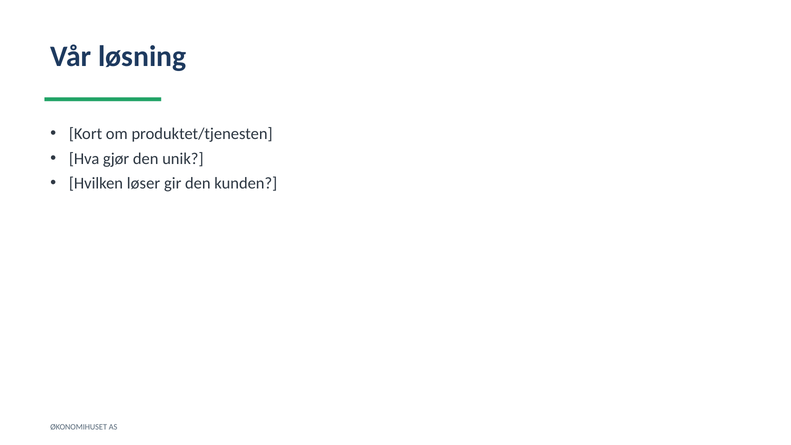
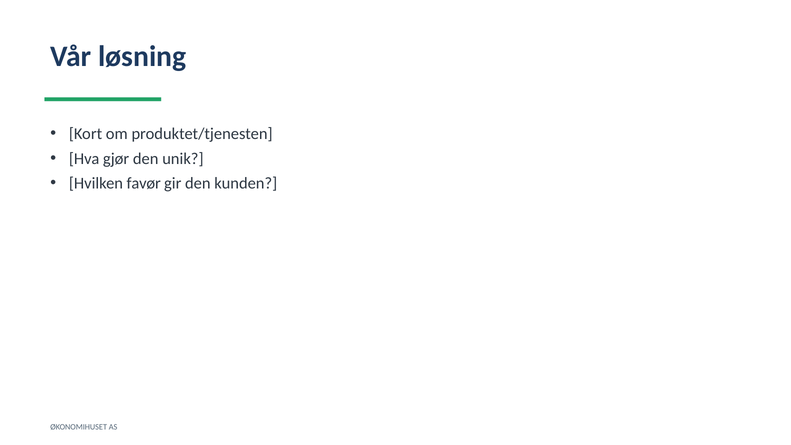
løser: løser -> favør (144, 183)
